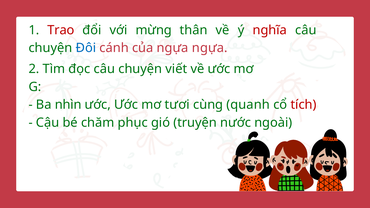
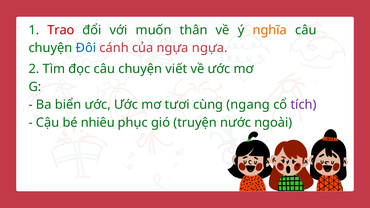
mừng: mừng -> muốn (154, 30)
nghĩa colour: red -> orange (270, 30)
nhìn: nhìn -> biển (68, 105)
quanh: quanh -> ngang (248, 105)
tích colour: red -> purple (304, 105)
chăm: chăm -> nhiêu (98, 123)
